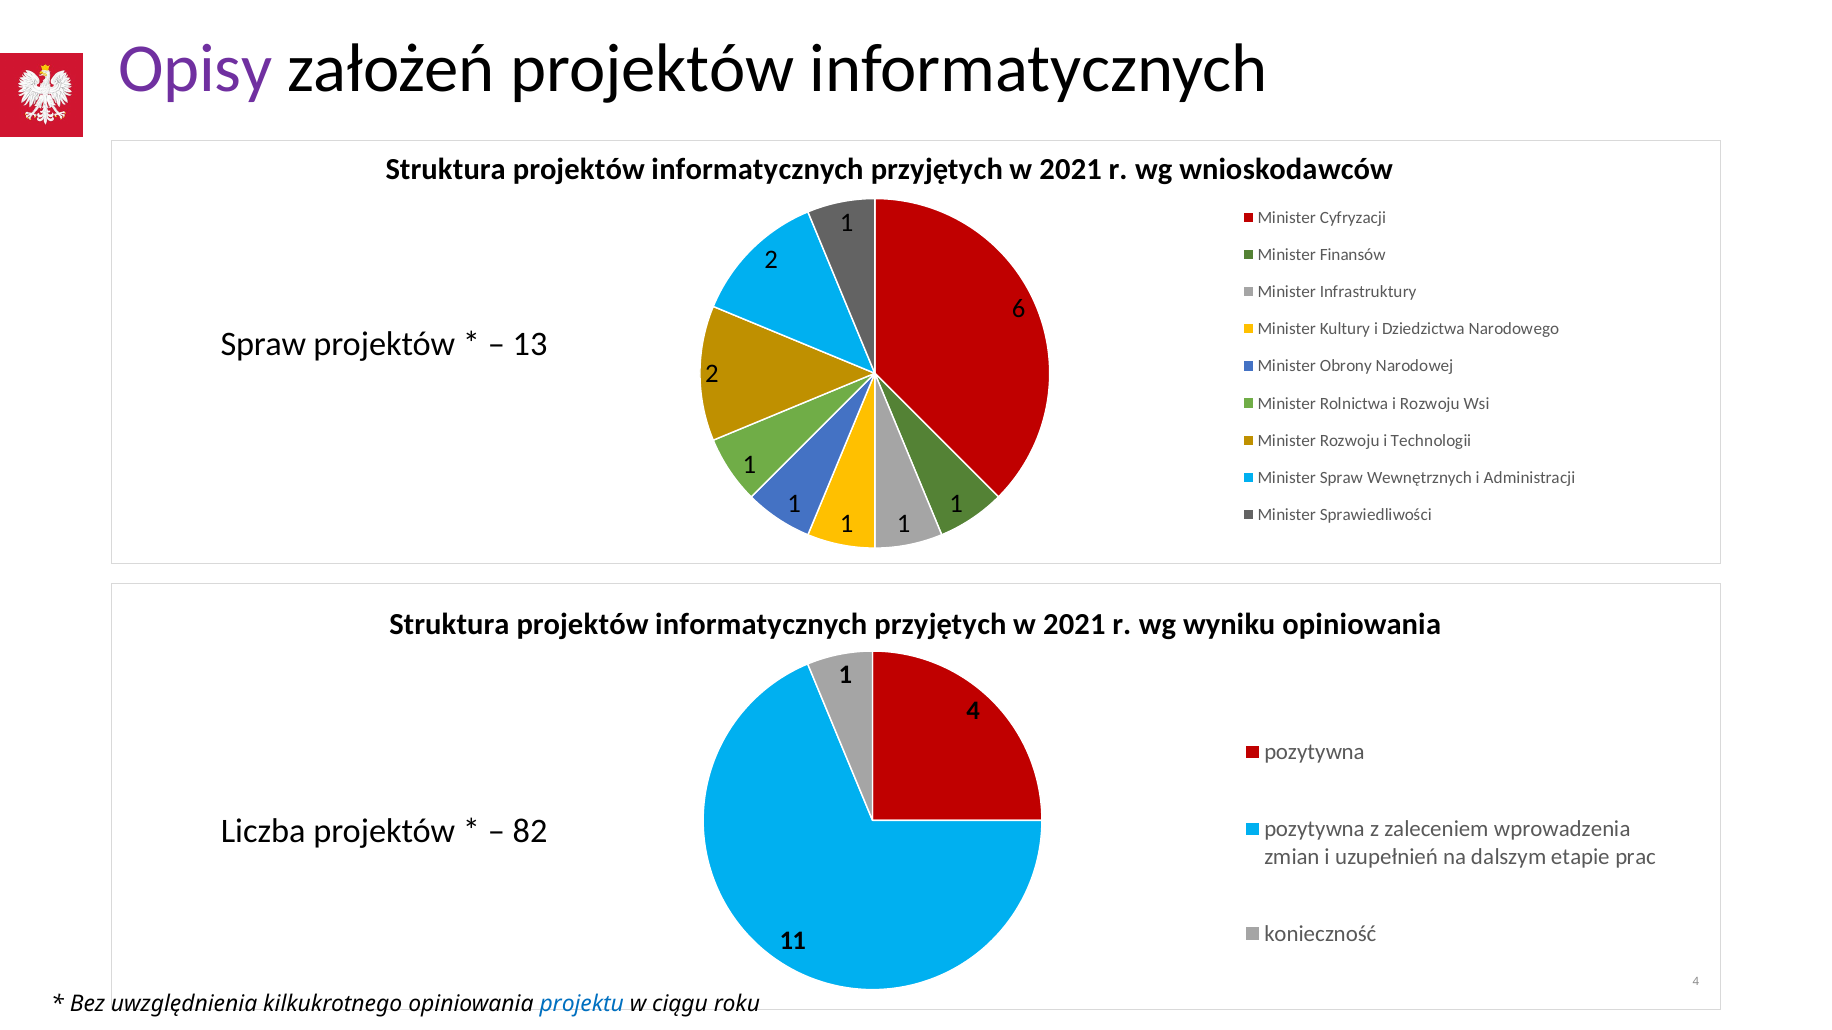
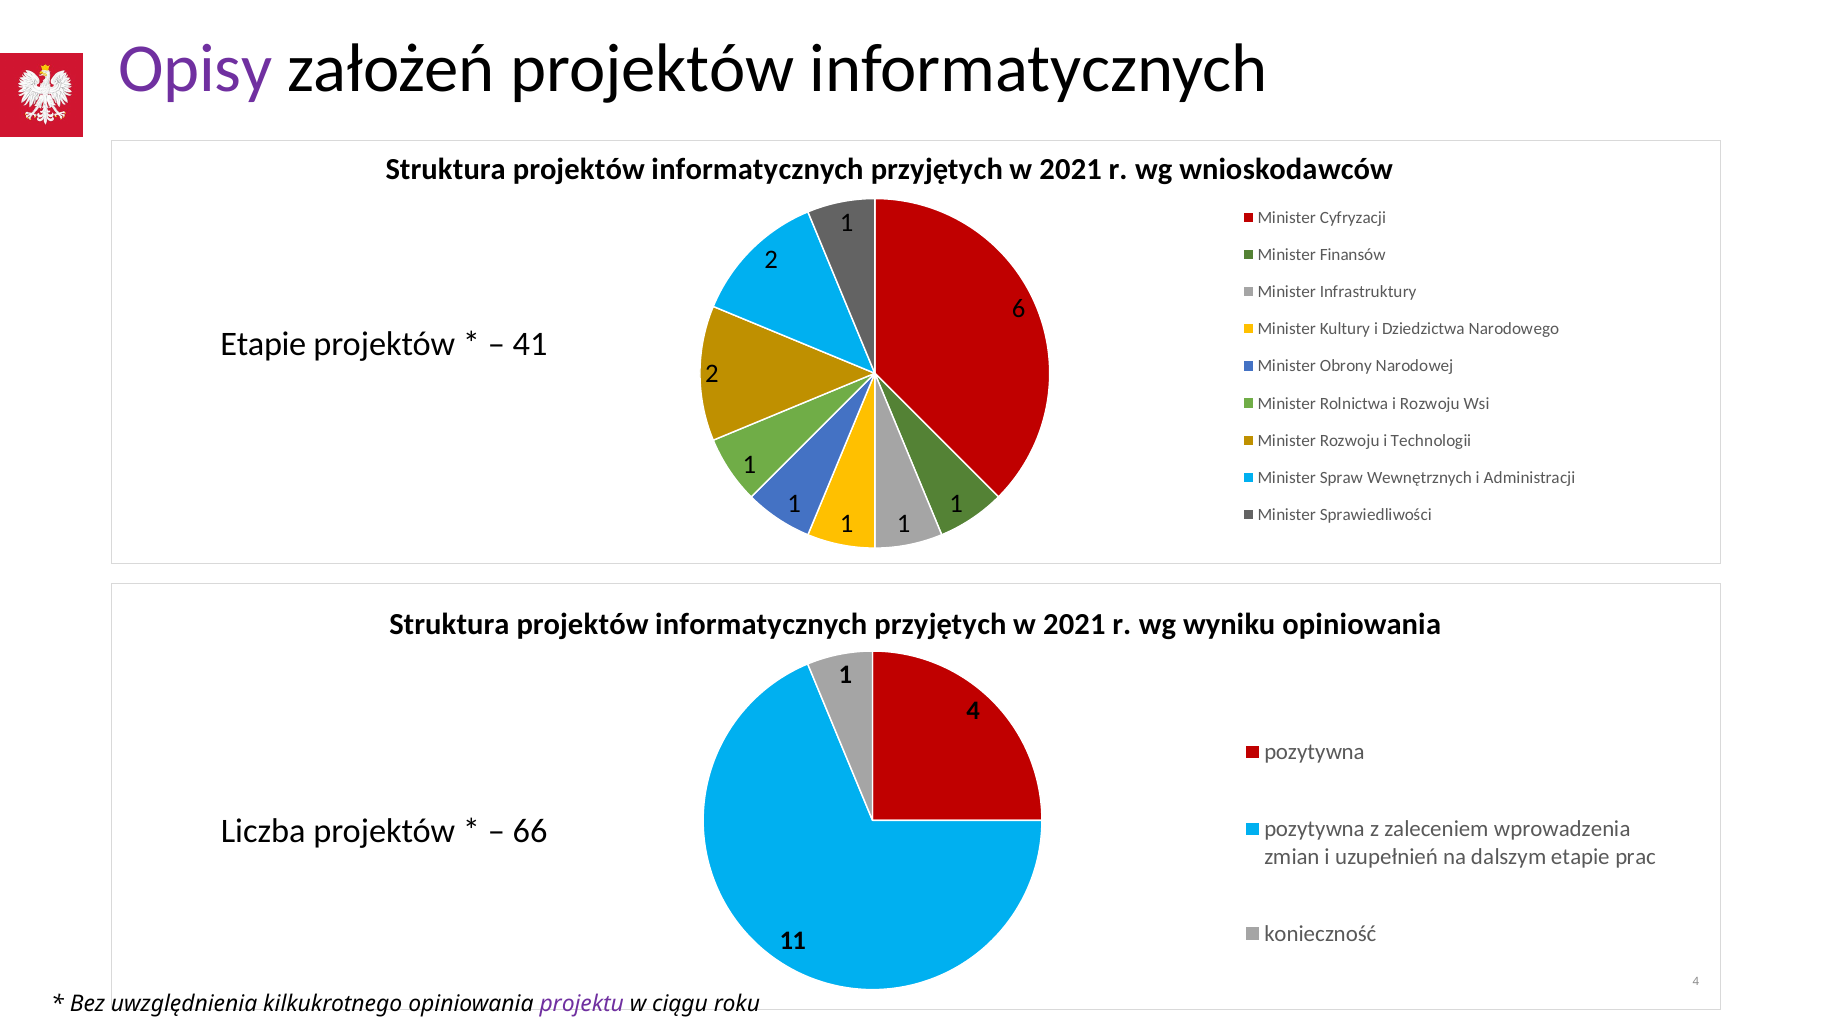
Spraw: Spraw -> Etapie (263, 344)
13: 13 -> 41 (530, 344)
82: 82 -> 66 (530, 831)
projektu colour: blue -> purple (582, 1005)
